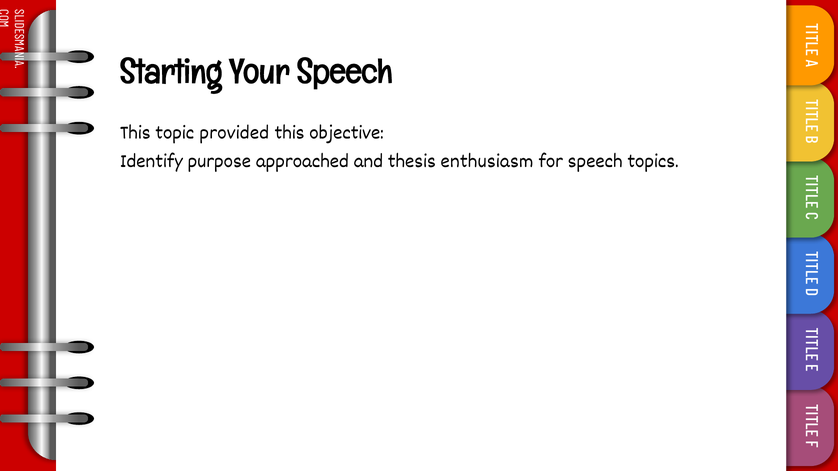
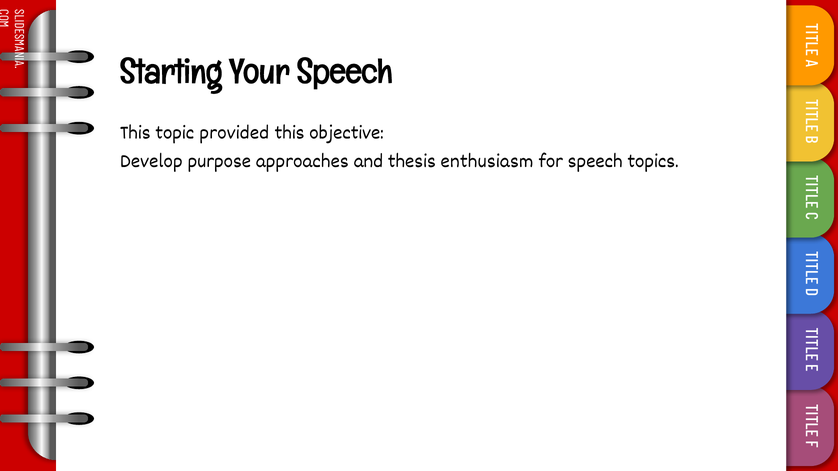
Identify: Identify -> Develop (151, 161)
approached: approached -> approaches (302, 161)
